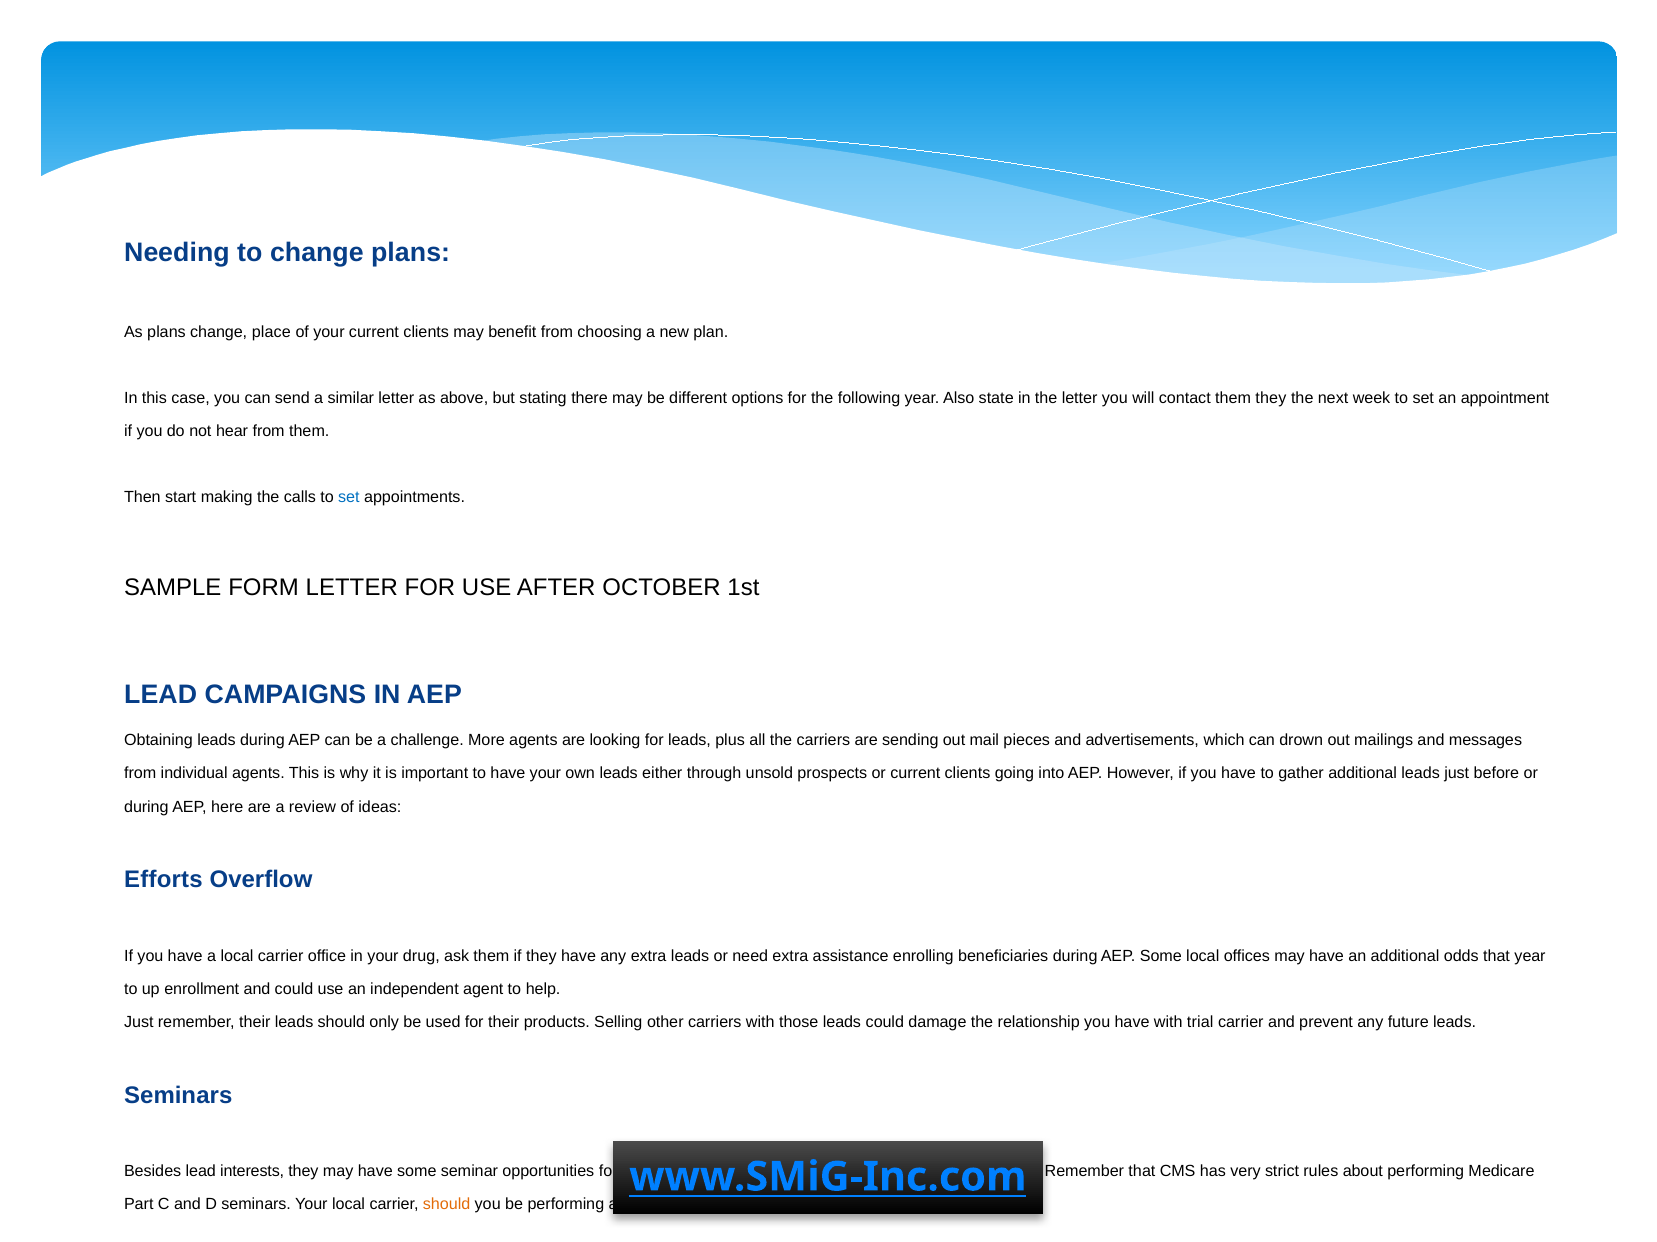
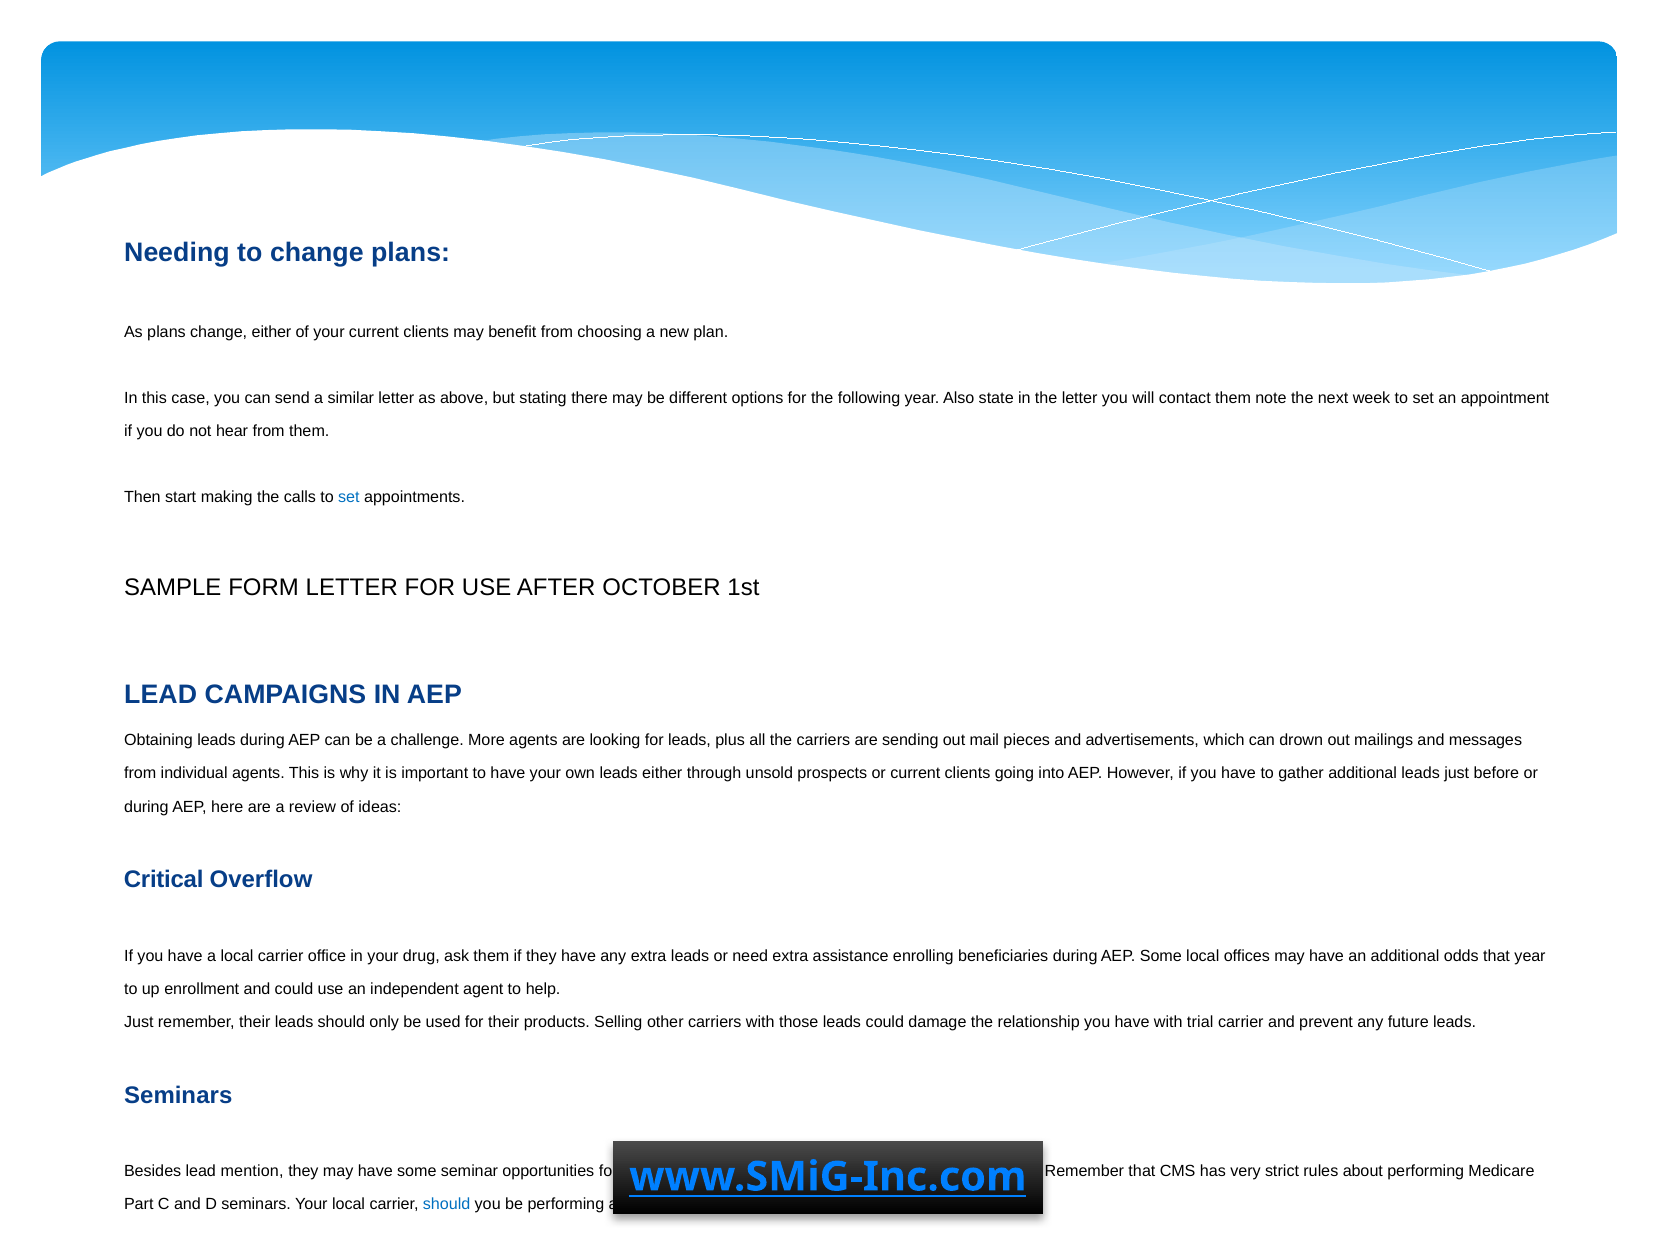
change place: place -> either (271, 332)
them they: they -> note (1271, 398)
Efforts: Efforts -> Critical (164, 881)
interests: interests -> mention (252, 1172)
should colour: orange -> blue (447, 1205)
